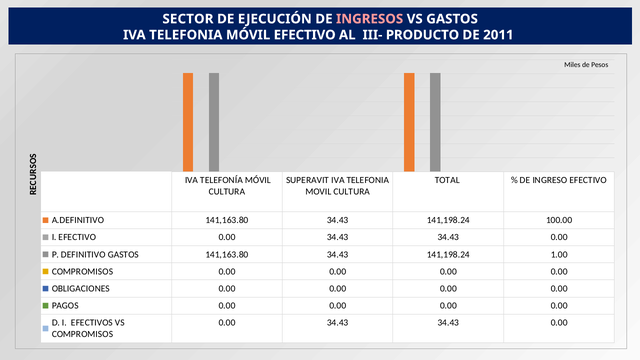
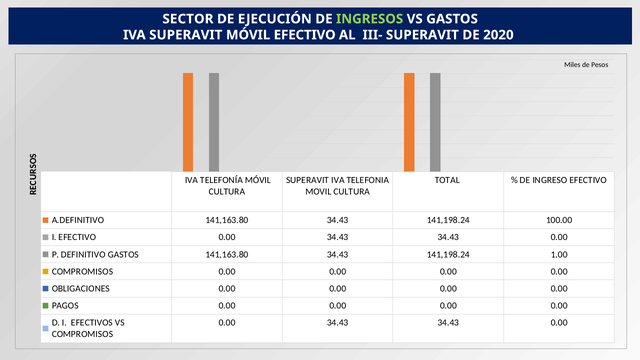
INGRESOS colour: pink -> light green (370, 19)
TELEFONIA: TELEFONIA -> SUPERAVIT (186, 35)
III- PRODUCTO: PRODUCTO -> SUPERAVIT (422, 35)
2011: 2011 -> 2020 (498, 35)
